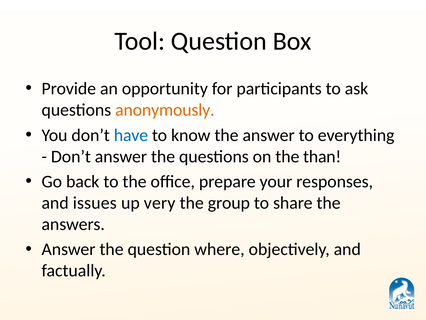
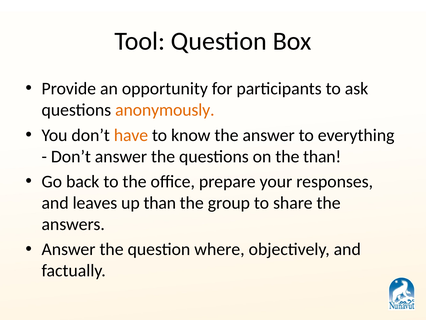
have colour: blue -> orange (131, 135)
issues: issues -> leaves (95, 203)
up very: very -> than (160, 203)
